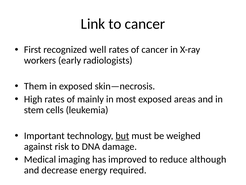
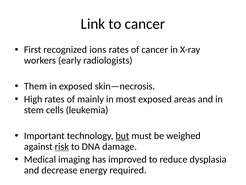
well: well -> ions (98, 50)
risk underline: none -> present (62, 146)
although: although -> dysplasia (208, 159)
